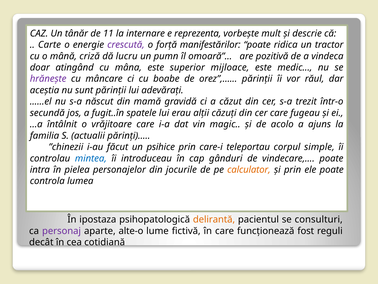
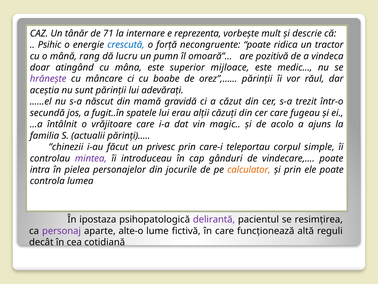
11: 11 -> 71 (108, 33)
Carte: Carte -> Psihic (50, 45)
crescută colour: purple -> blue (126, 45)
manifestărilor: manifestărilor -> necongruente (210, 45)
criză: criză -> rang (90, 56)
psihice: psihice -> privesc (161, 147)
mintea colour: blue -> purple (91, 158)
delirantă colour: orange -> purple (214, 219)
consulturi: consulturi -> resimțirea (319, 219)
fost: fost -> altă (306, 231)
